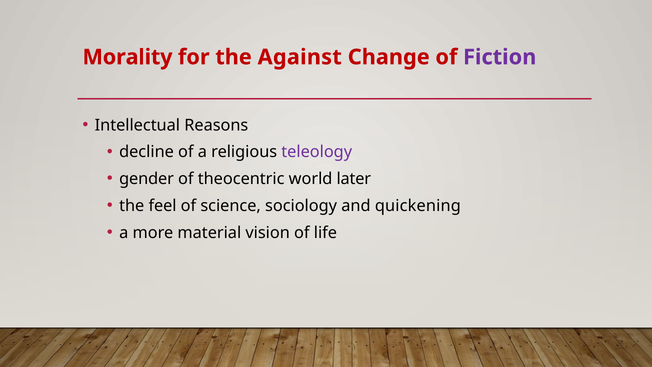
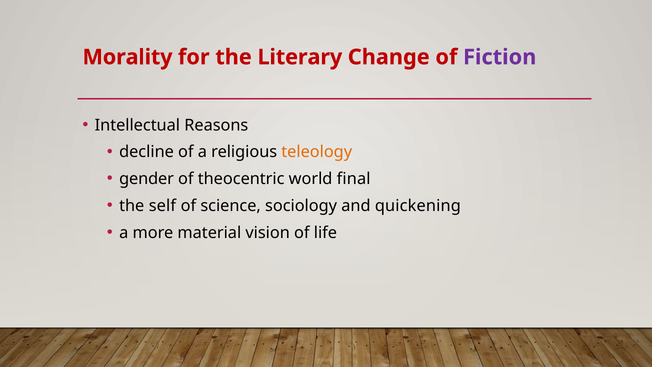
Against: Against -> Literary (300, 57)
teleology colour: purple -> orange (317, 152)
later: later -> final (354, 179)
feel: feel -> self (162, 206)
